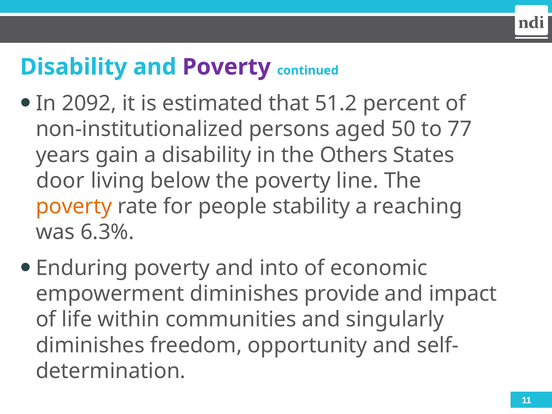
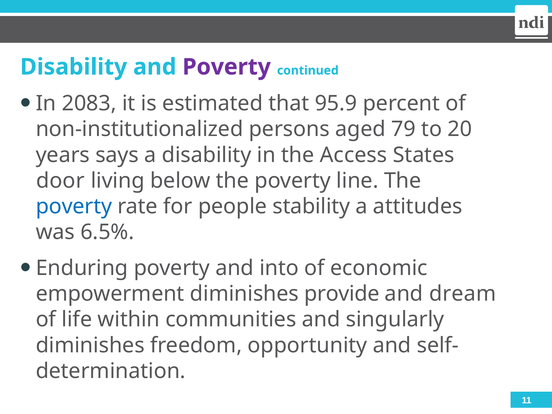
2092: 2092 -> 2083 (89, 104)
51.2: 51.2 -> 95.9 (336, 104)
50: 50 -> 79 (403, 129)
77: 77 -> 20 (460, 129)
gain: gain -> says (117, 155)
Others: Others -> Access (354, 155)
poverty colour: orange -> blue (74, 206)
reaching: reaching -> attitudes (418, 206)
6.3%: 6.3% -> 6.5% (107, 232)
impact: impact -> dream (463, 294)
